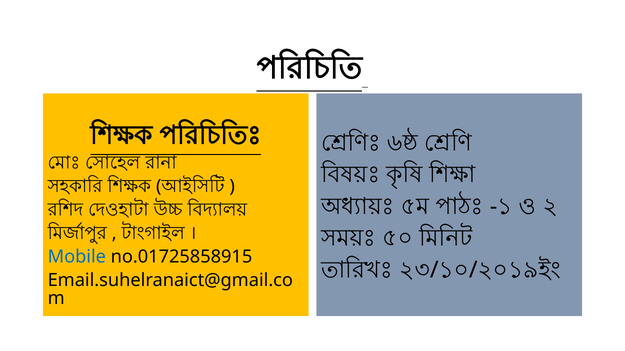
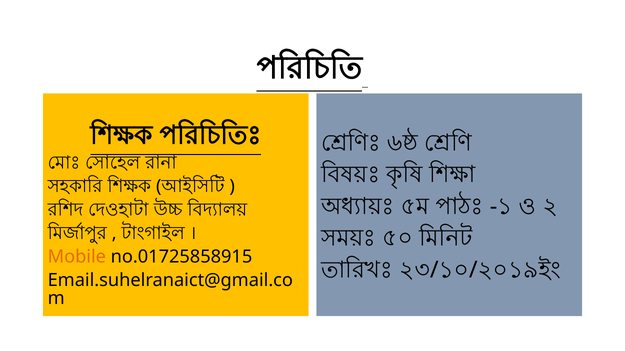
Mobile colour: blue -> orange (77, 257)
